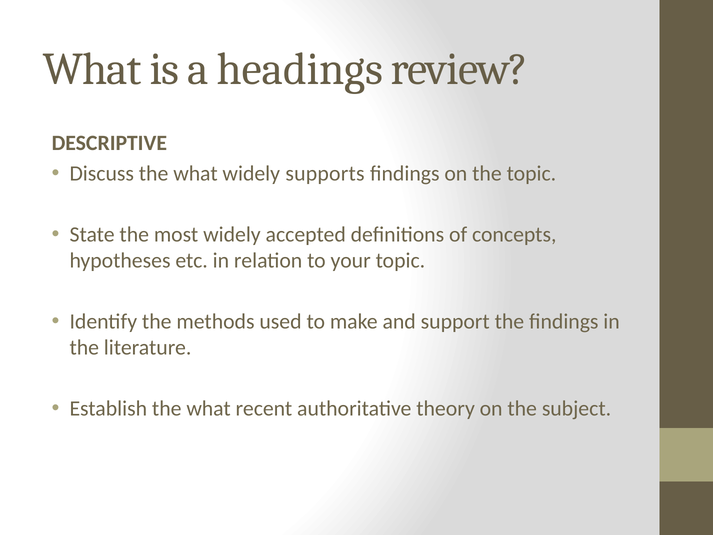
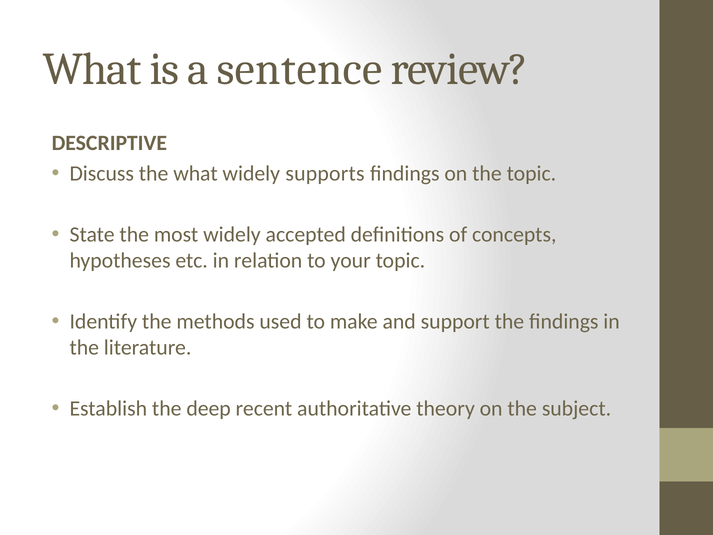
headings: headings -> sentence (300, 69)
Establish the what: what -> deep (209, 409)
